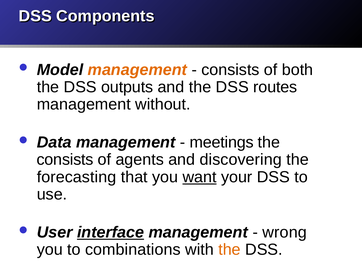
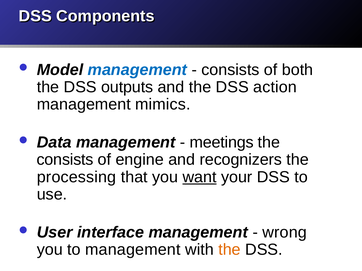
management colour: orange -> blue (137, 70)
routes: routes -> action (275, 87)
without: without -> mimics (163, 105)
agents: agents -> engine (140, 160)
discovering: discovering -> recognizers (241, 160)
forecasting: forecasting -> processing (77, 177)
interface underline: present -> none (111, 233)
to combinations: combinations -> management (133, 250)
